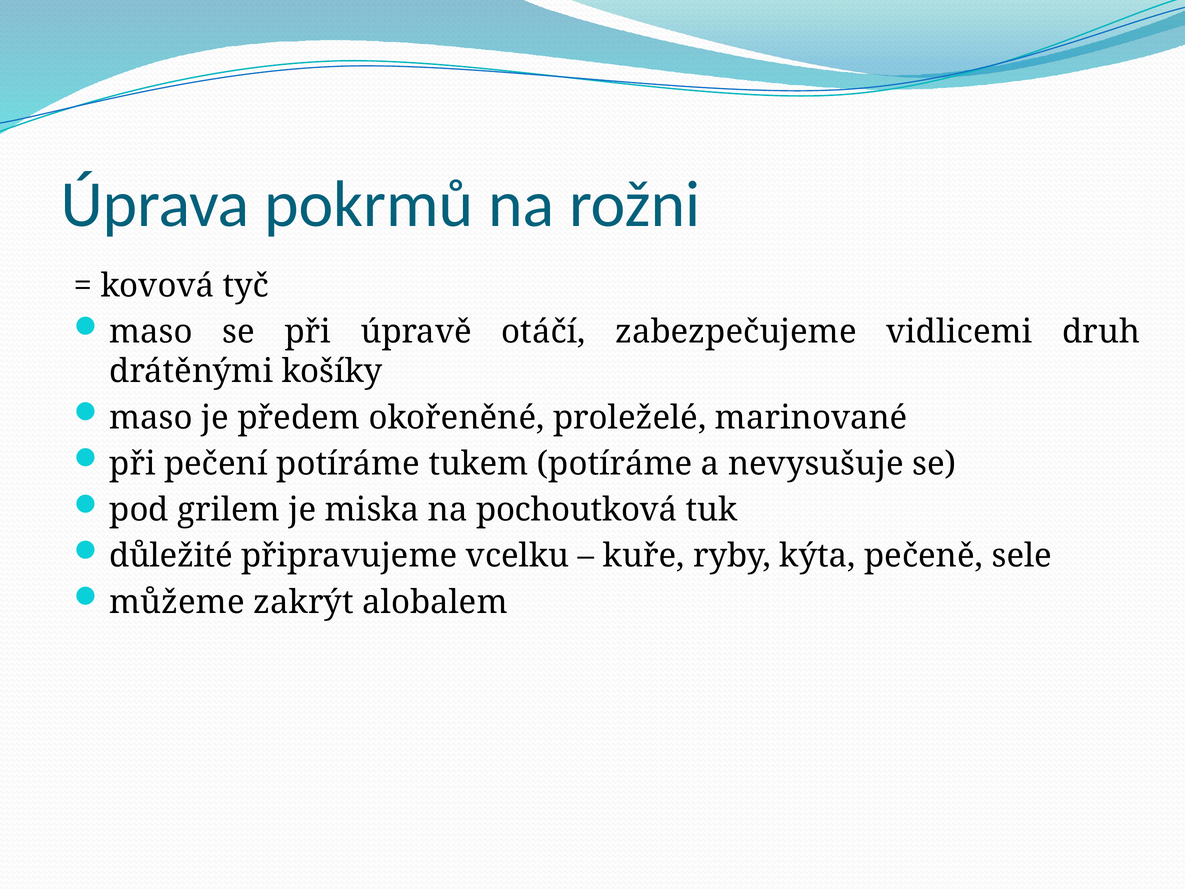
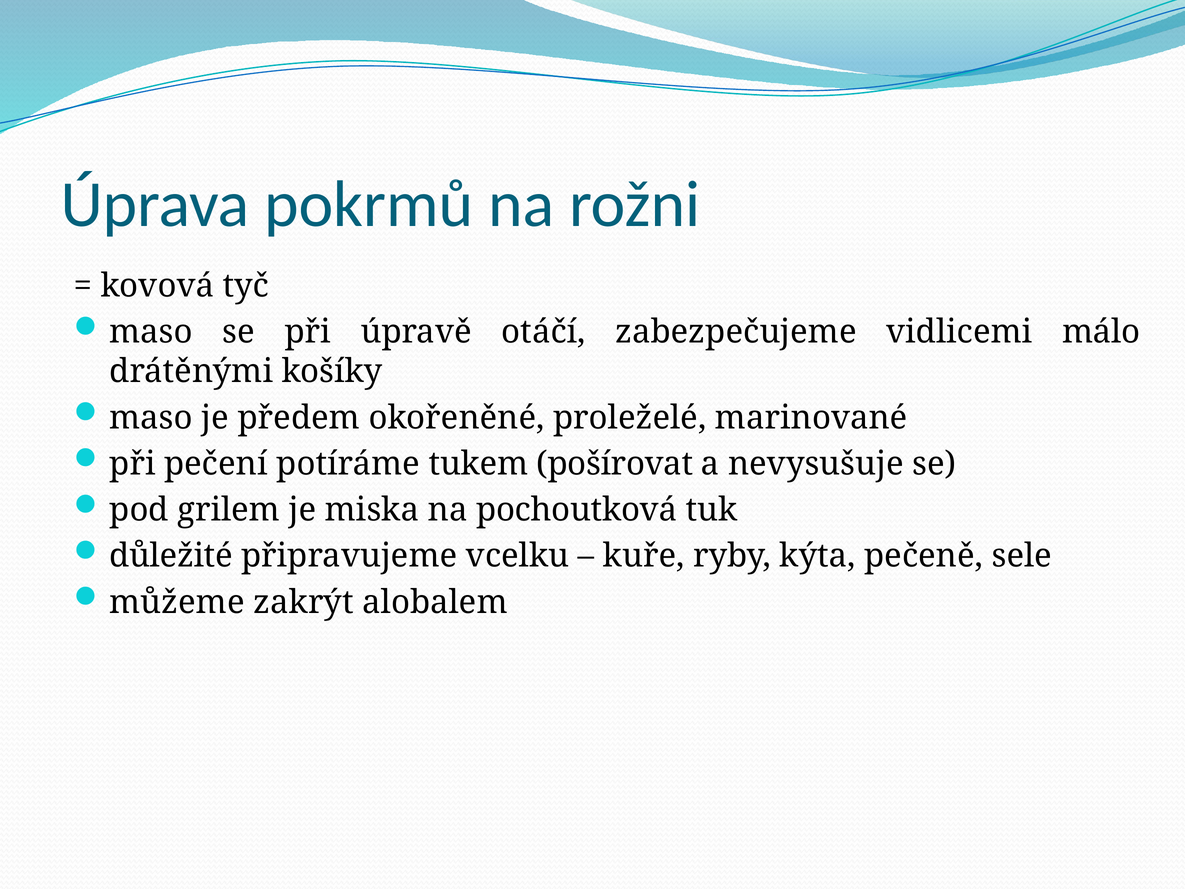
druh: druh -> málo (1101, 332)
tukem potíráme: potíráme -> pošírovat (615, 464)
